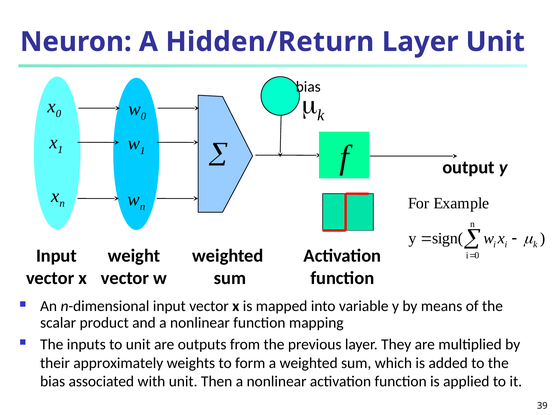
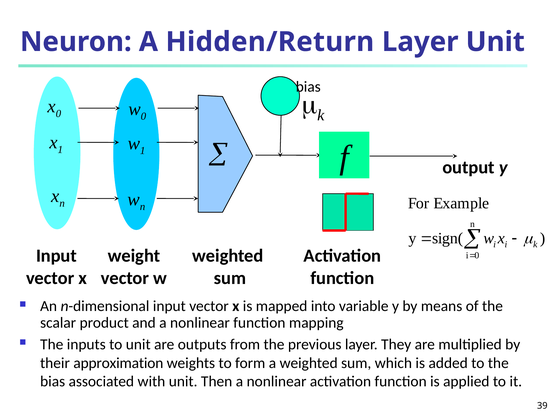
approximately: approximately -> approximation (118, 363)
